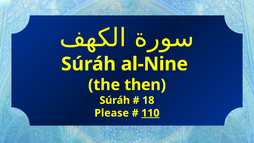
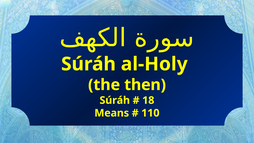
al-Nine: al-Nine -> al-Holy (154, 64)
Please: Please -> Means (112, 113)
110 underline: present -> none (150, 113)
